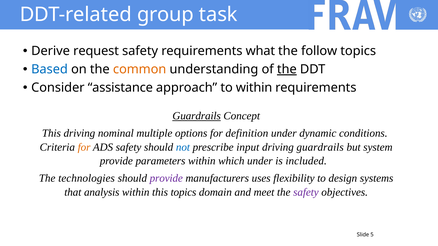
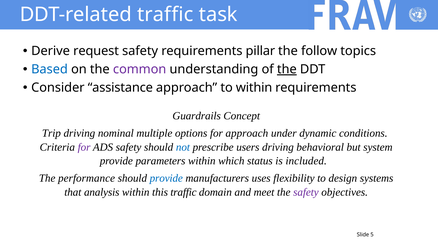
DDT-related group: group -> traffic (165, 15)
what: what -> pillar (260, 51)
common colour: orange -> purple (140, 69)
Guardrails underline: present -> none (197, 116)
This: This -> Trip (51, 134)
for definition: definition -> approach (247, 134)
for colour: orange -> purple (84, 147)
input: input -> users (248, 147)
driving guardrails: guardrails -> behavioral (320, 147)
which under: under -> status (260, 161)
technologies: technologies -> performance (87, 179)
provide colour: purple -> blue (166, 179)
this topics: topics -> traffic (184, 192)
